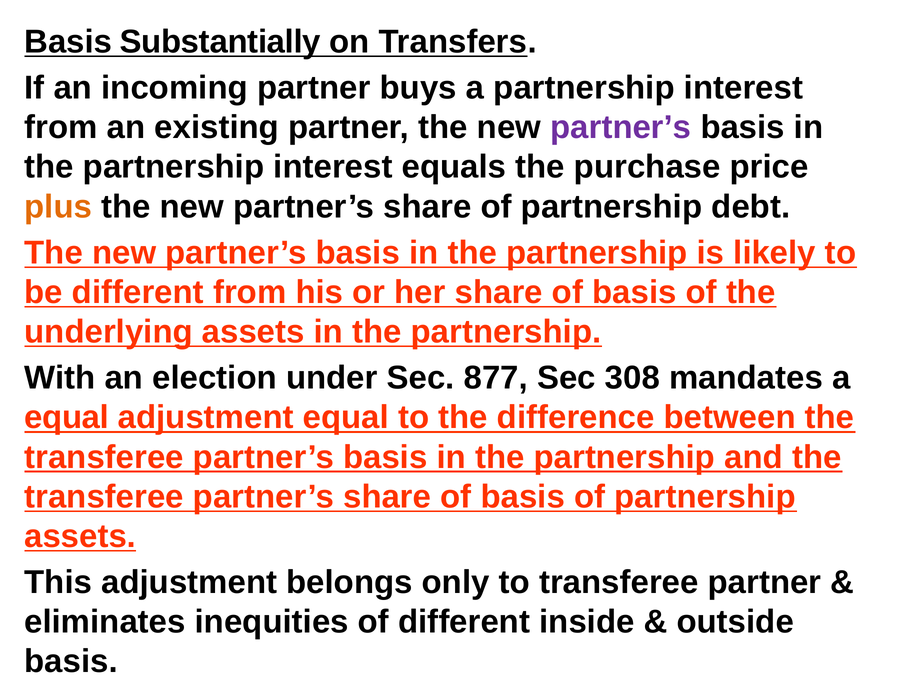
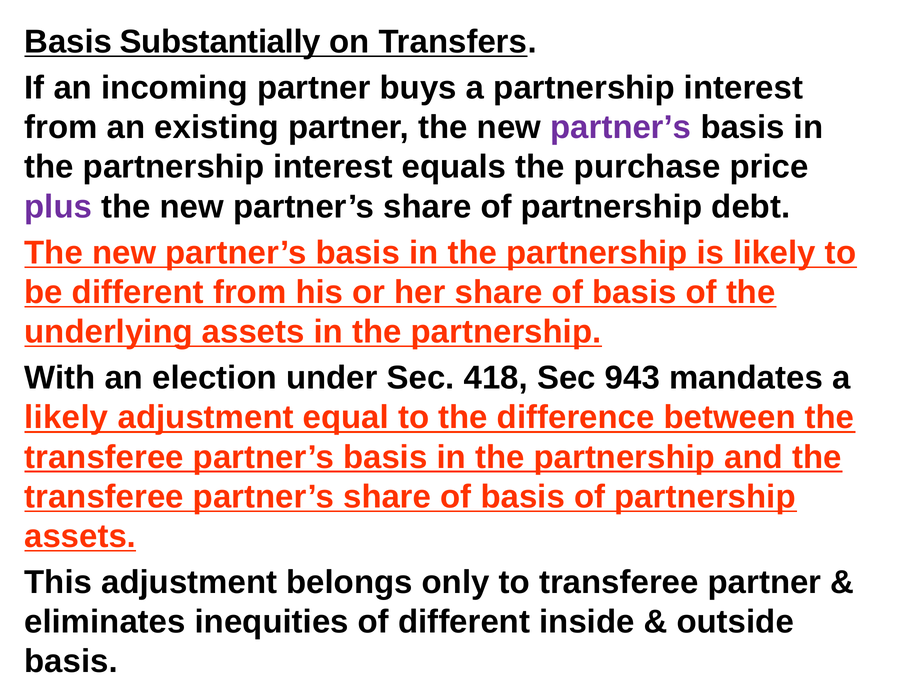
plus colour: orange -> purple (58, 207)
877: 877 -> 418 (496, 378)
308: 308 -> 943 (632, 378)
equal: equal -> likely (66, 417)
